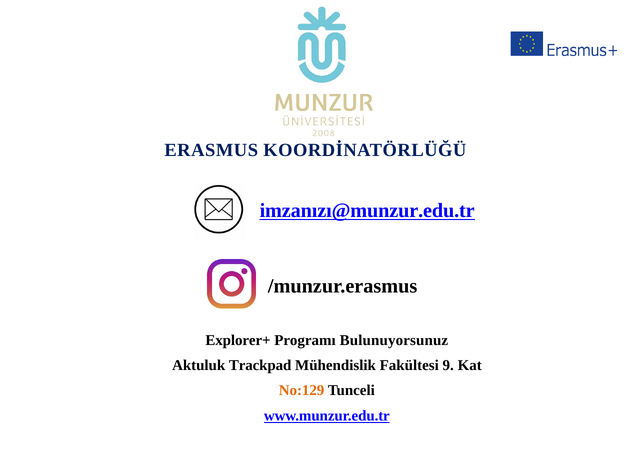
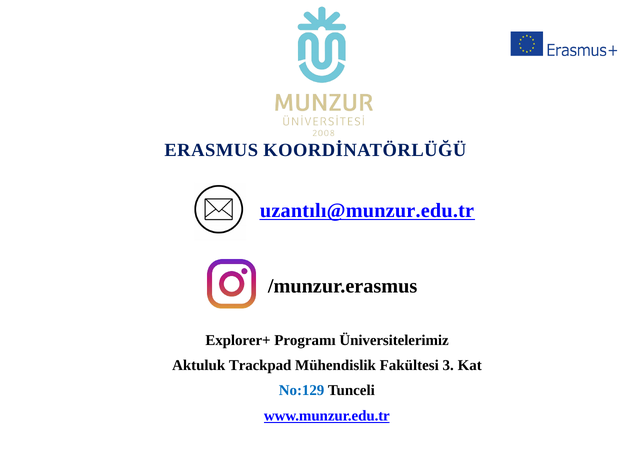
imzanızı@munzur.edu.tr: imzanızı@munzur.edu.tr -> uzantılı@munzur.edu.tr (367, 210)
Bulunuyorsunuz: Bulunuyorsunuz -> Üniversitelerimiz (394, 340)
9: 9 -> 3 (448, 365)
No:129 colour: orange -> blue (302, 390)
